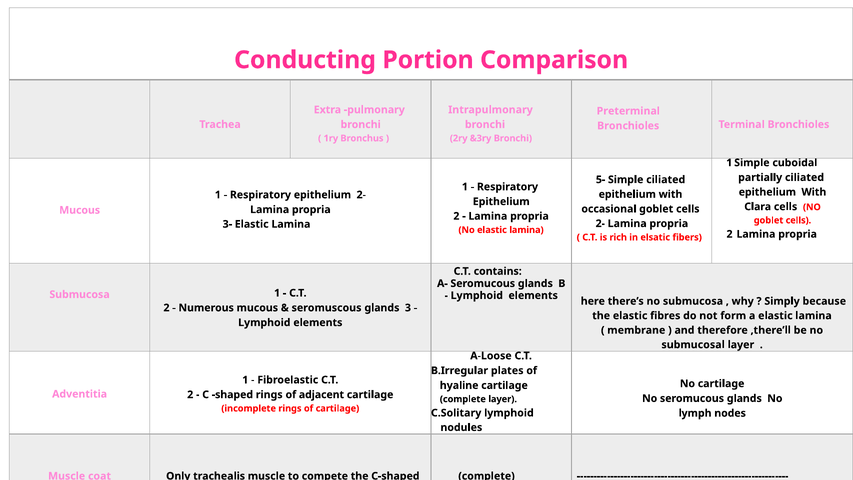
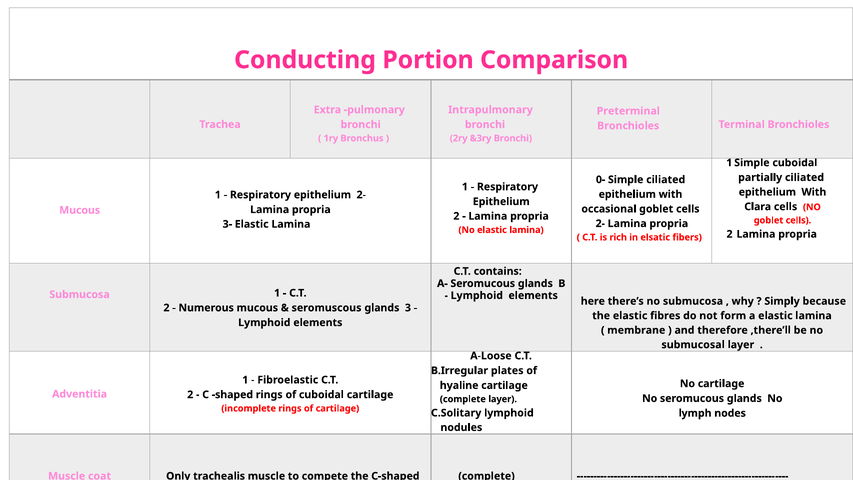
5-: 5- -> 0- (601, 180)
of adjacent: adjacent -> cuboidal (321, 395)
